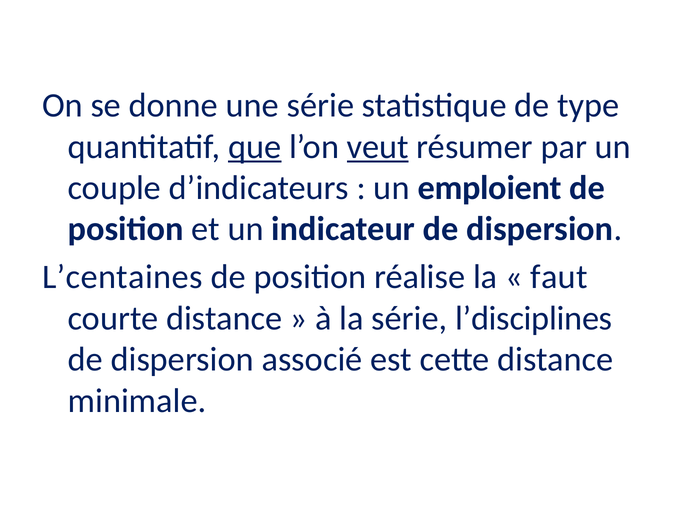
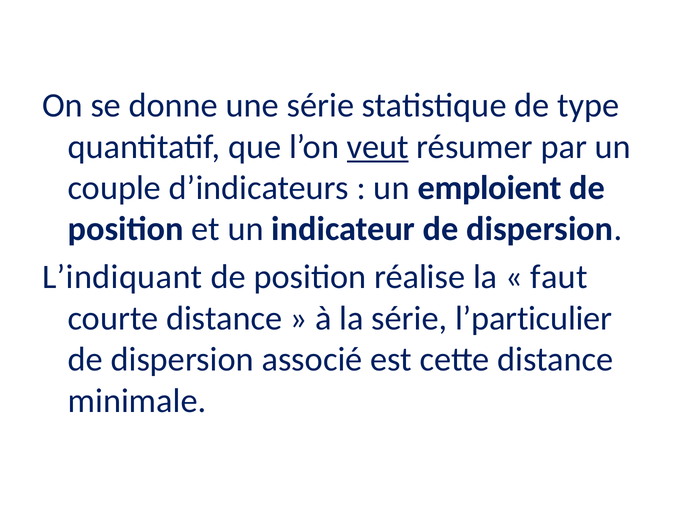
que underline: present -> none (255, 147)
L’centaines: L’centaines -> L’indiquant (122, 277)
l’disciplines: l’disciplines -> l’particulier (534, 319)
